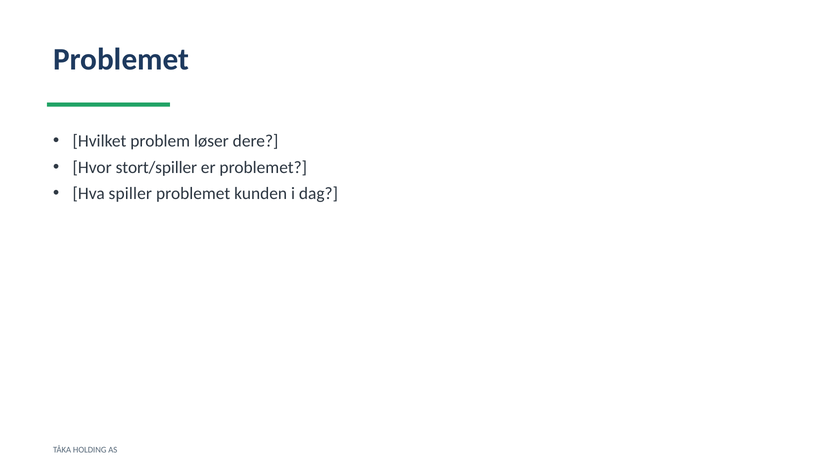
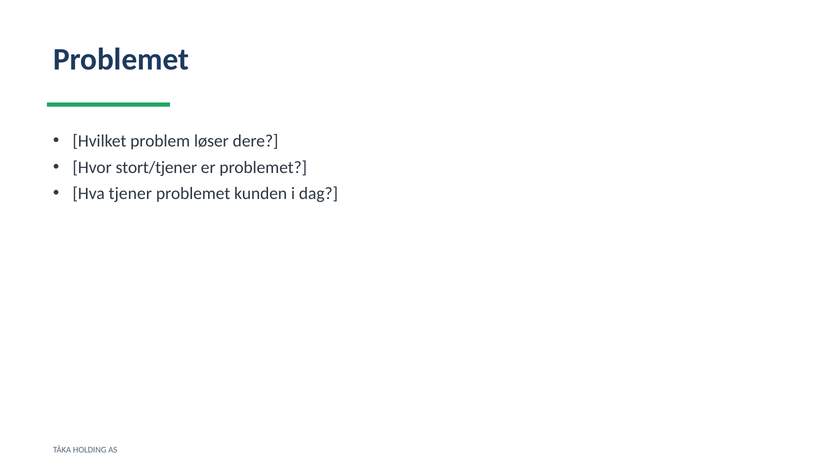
stort/spiller: stort/spiller -> stort/tjener (156, 167)
spiller: spiller -> tjener (130, 193)
